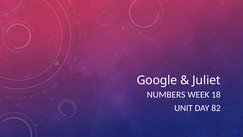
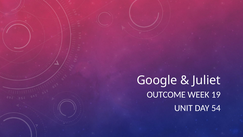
NUMBERS: NUMBERS -> OUTCOME (166, 94)
18: 18 -> 19 (216, 94)
82: 82 -> 54 (216, 108)
